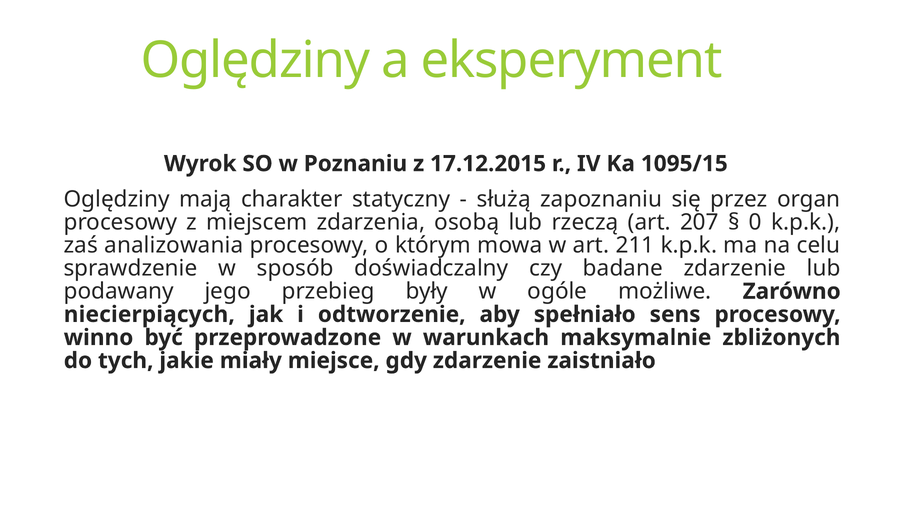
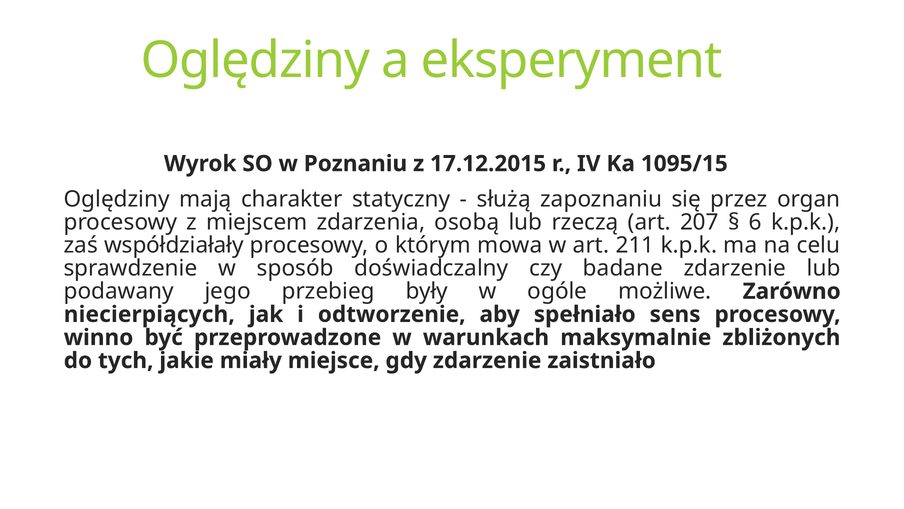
0: 0 -> 6 (755, 222)
analizowania: analizowania -> współdziałały (174, 245)
